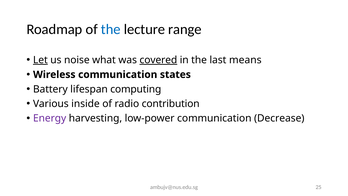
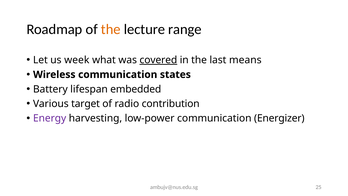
the colour: blue -> orange (111, 29)
Let underline: present -> none (40, 60)
noise: noise -> week (77, 60)
computing: computing -> embedded (136, 89)
inside: inside -> target (86, 104)
Decrease: Decrease -> Energizer (279, 118)
